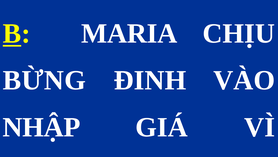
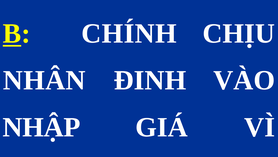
MARIA: MARIA -> CHÍNH (129, 33)
BỪNG: BỪNG -> NHÂN (44, 80)
